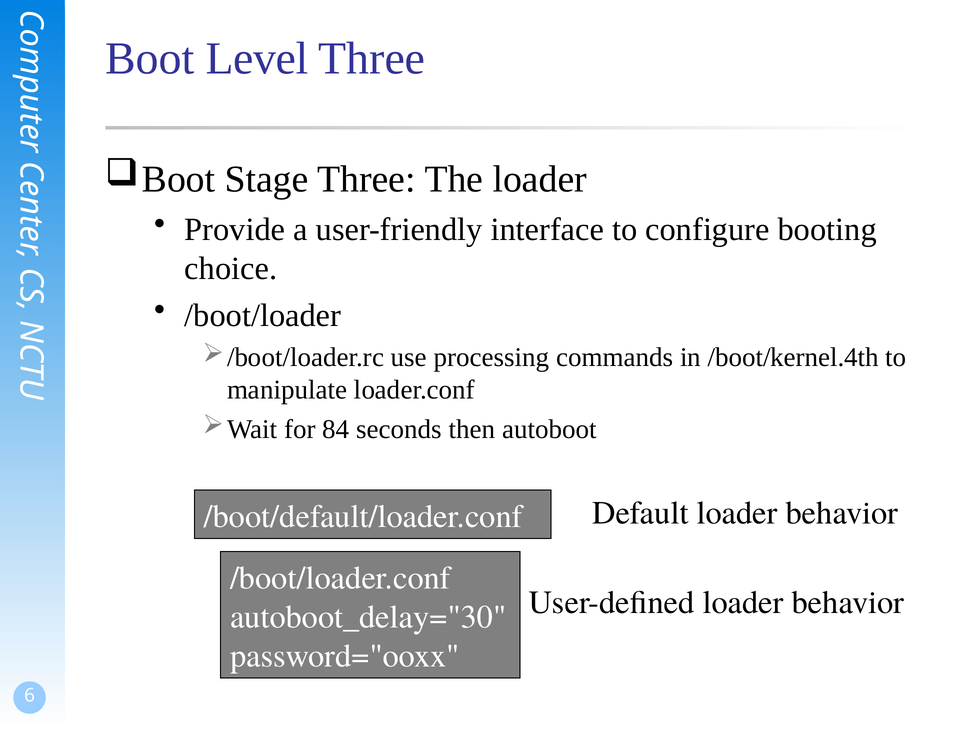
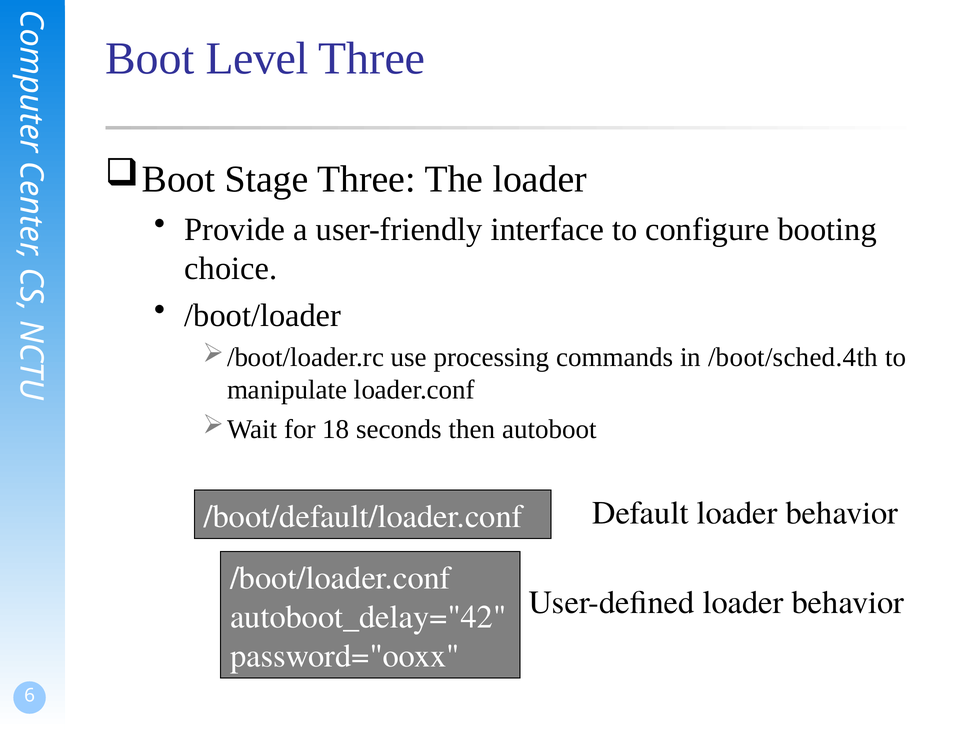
/boot/kernel.4th: /boot/kernel.4th -> /boot/sched.4th (793, 357)
84: 84 -> 18 (336, 429)
autoboot_delay="30: autoboot_delay="30 -> autoboot_delay="42 (368, 617)
